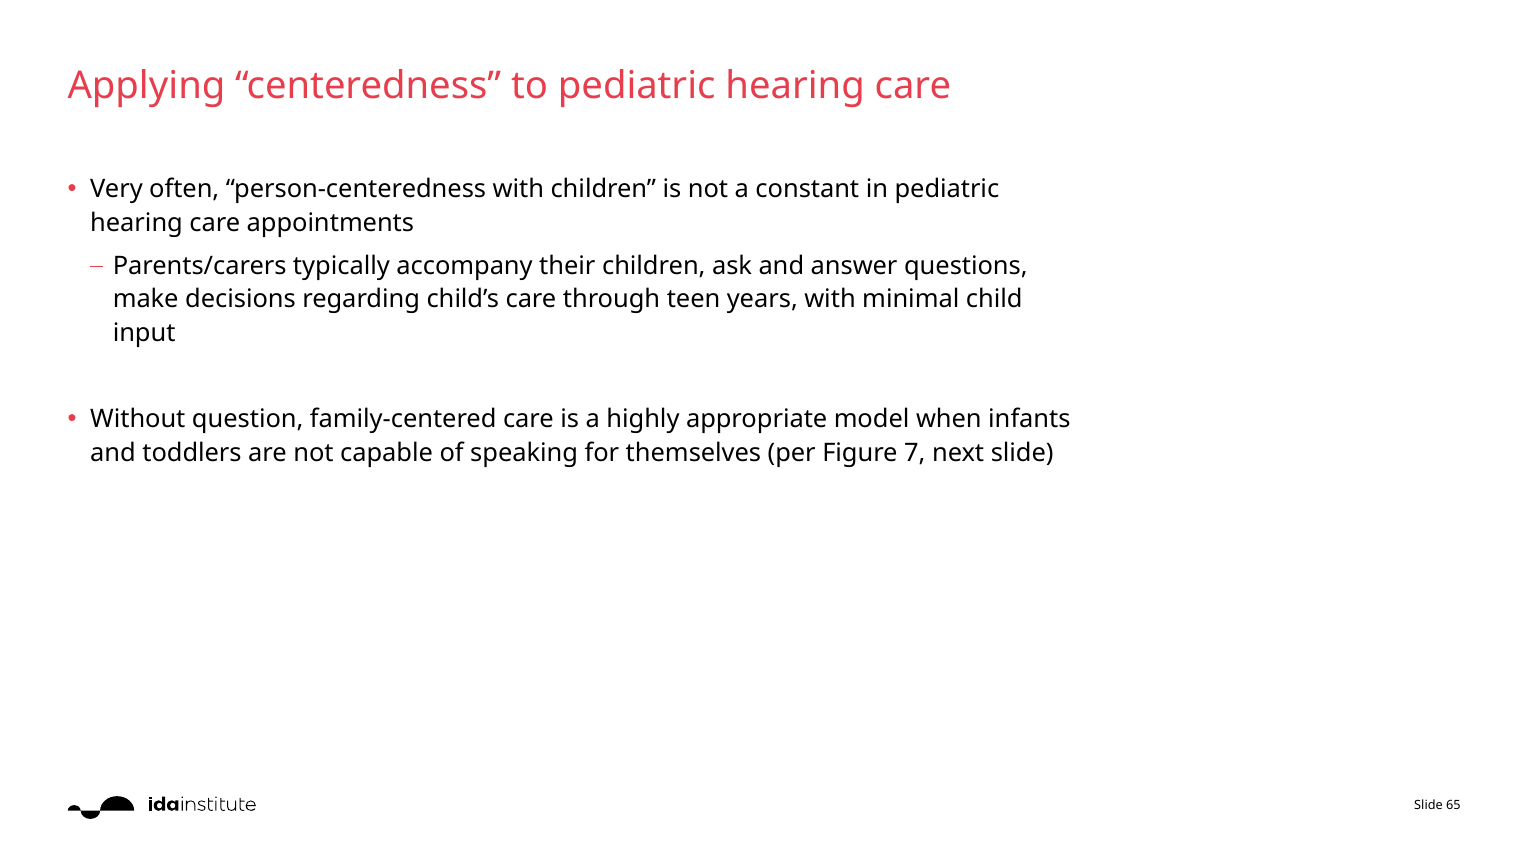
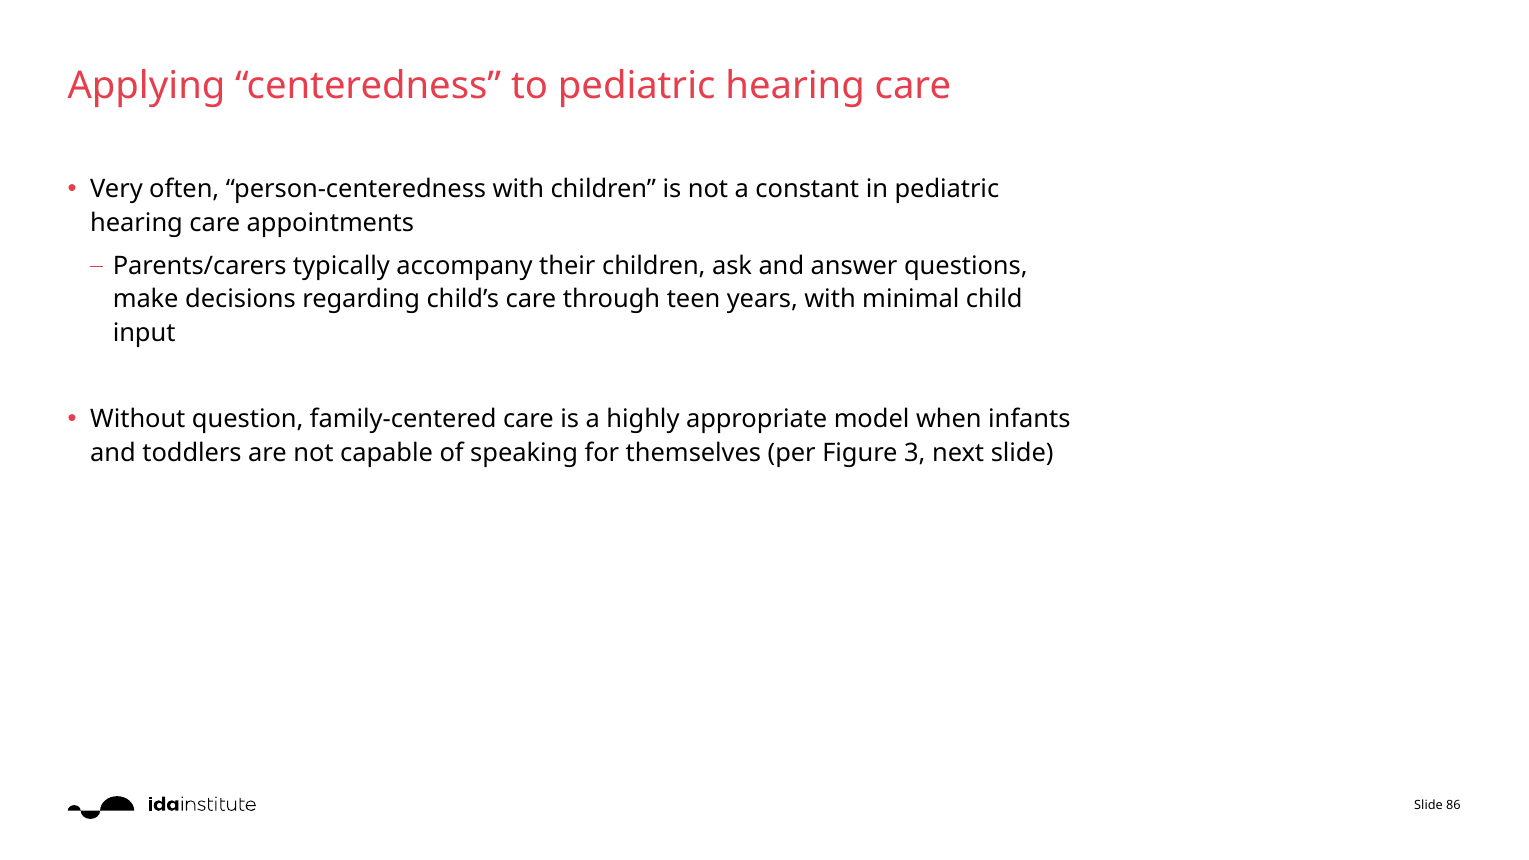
7: 7 -> 3 (915, 453)
65: 65 -> 86 (1453, 806)
